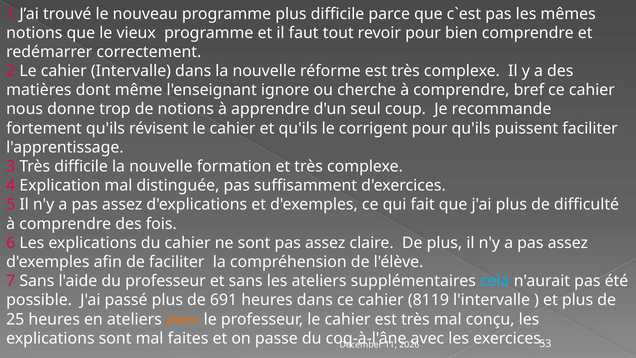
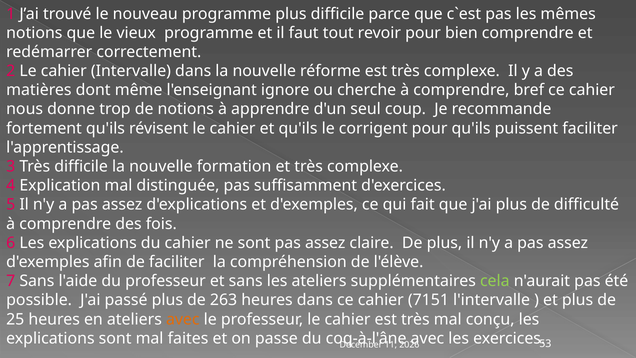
cela colour: light blue -> light green (495, 281)
691: 691 -> 263 (224, 300)
8119: 8119 -> 7151 (428, 300)
